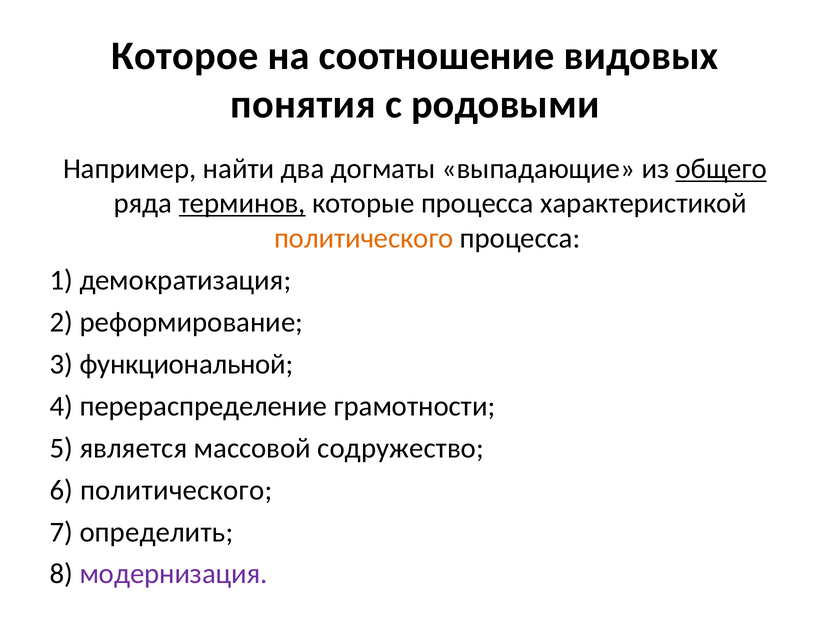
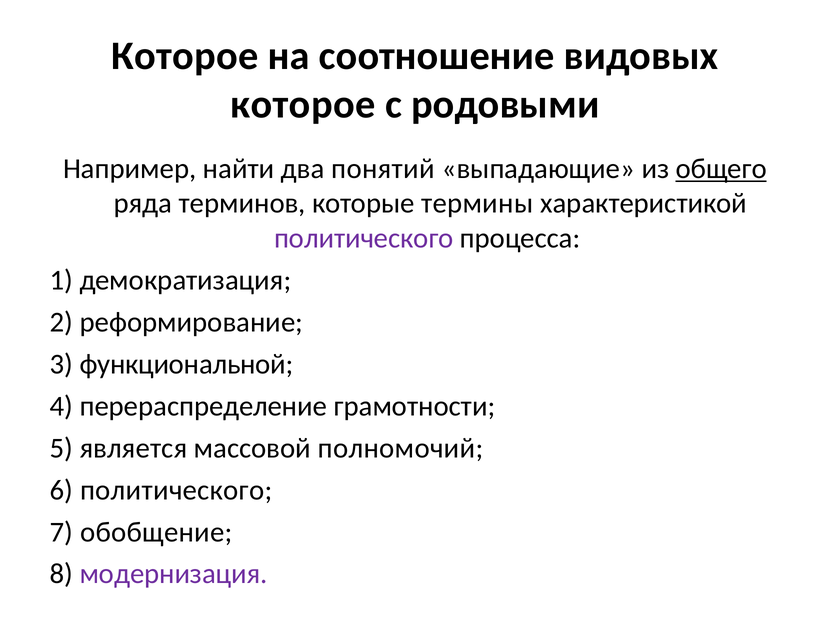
понятия: понятия -> которое (303, 105)
догматы: догматы -> понятий (383, 169)
терминов underline: present -> none (242, 203)
которые процесса: процесса -> термины (477, 203)
политического colour: orange -> purple (364, 238)
содружество: содружество -> полномочий (401, 448)
определить: определить -> обобщение (156, 532)
